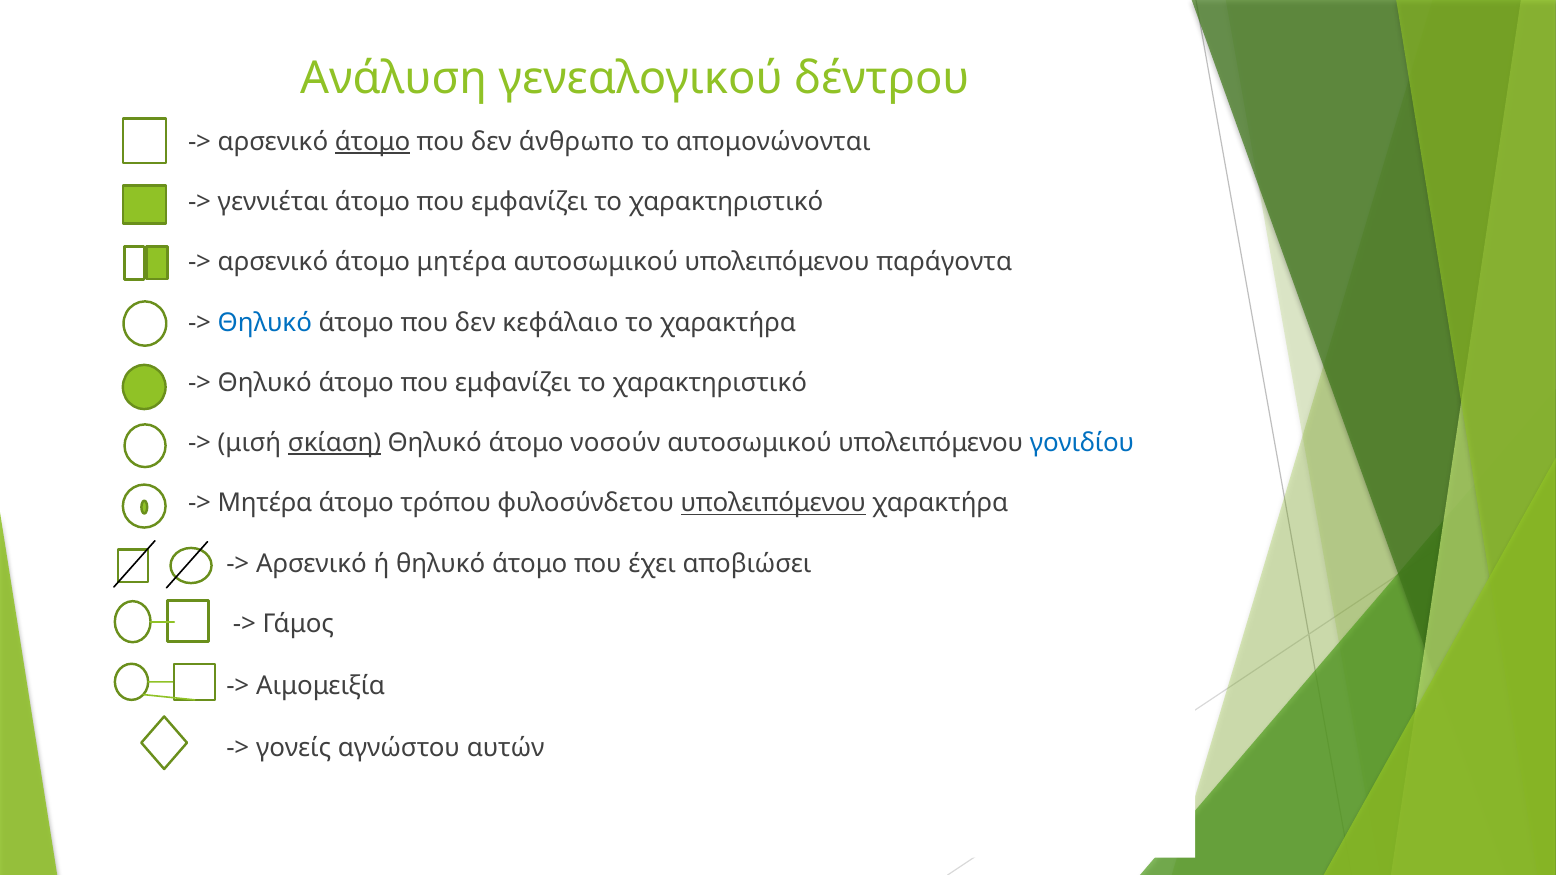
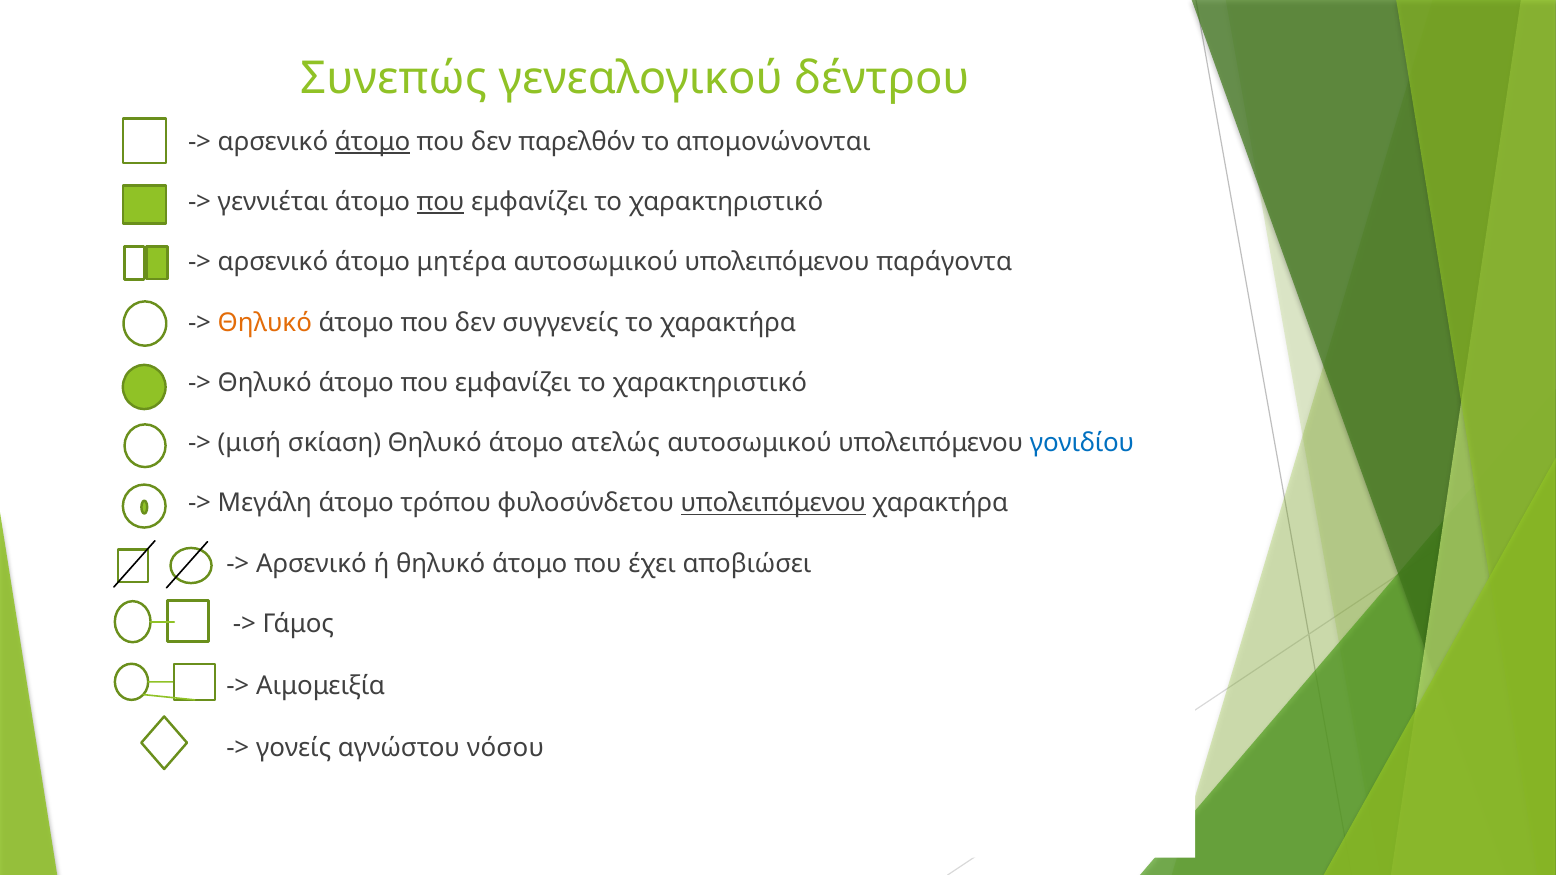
Ανάλυση: Ανάλυση -> Συνεπώς (394, 78)
άνθρωπο: άνθρωπο -> παρελθόν (577, 142)
που underline: none -> present (441, 202)
Θηλυκό colour: blue -> orange (265, 323)
κεφάλαιο: κεφάλαιο -> συγγενείς (561, 323)
σκίαση underline: present -> none (335, 443)
νοσούν: νοσούν -> ατελώς (615, 443)
Μητέρα: Μητέρα -> Μεγάλη (265, 503)
αυτών: αυτών -> νόσου (505, 748)
